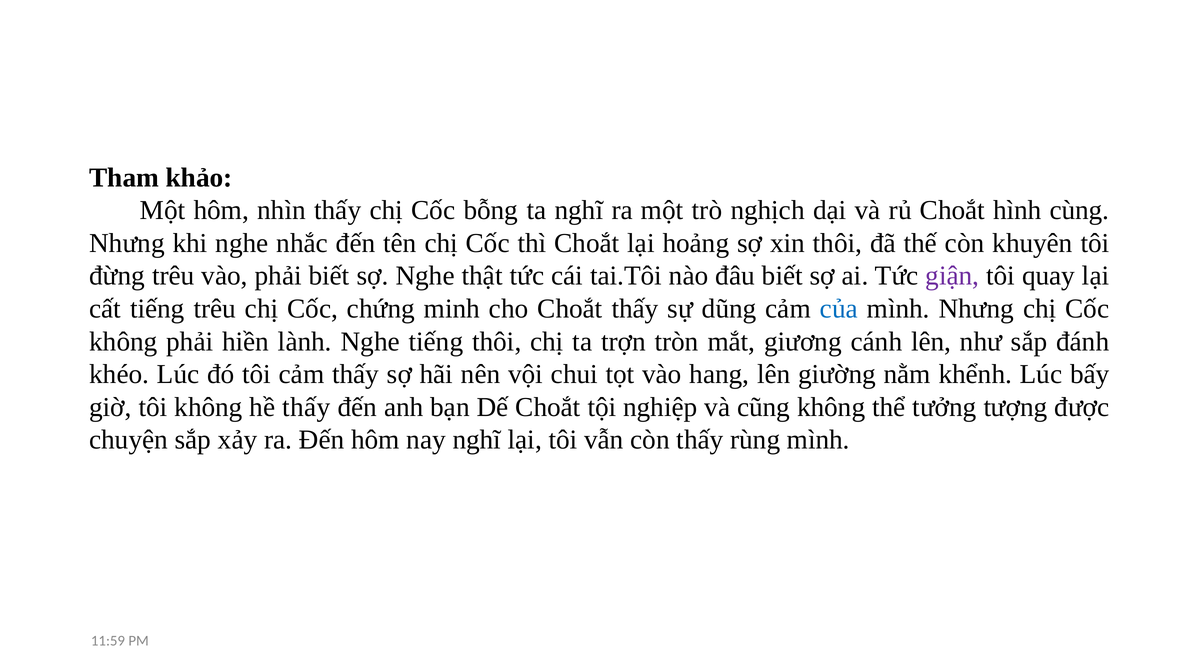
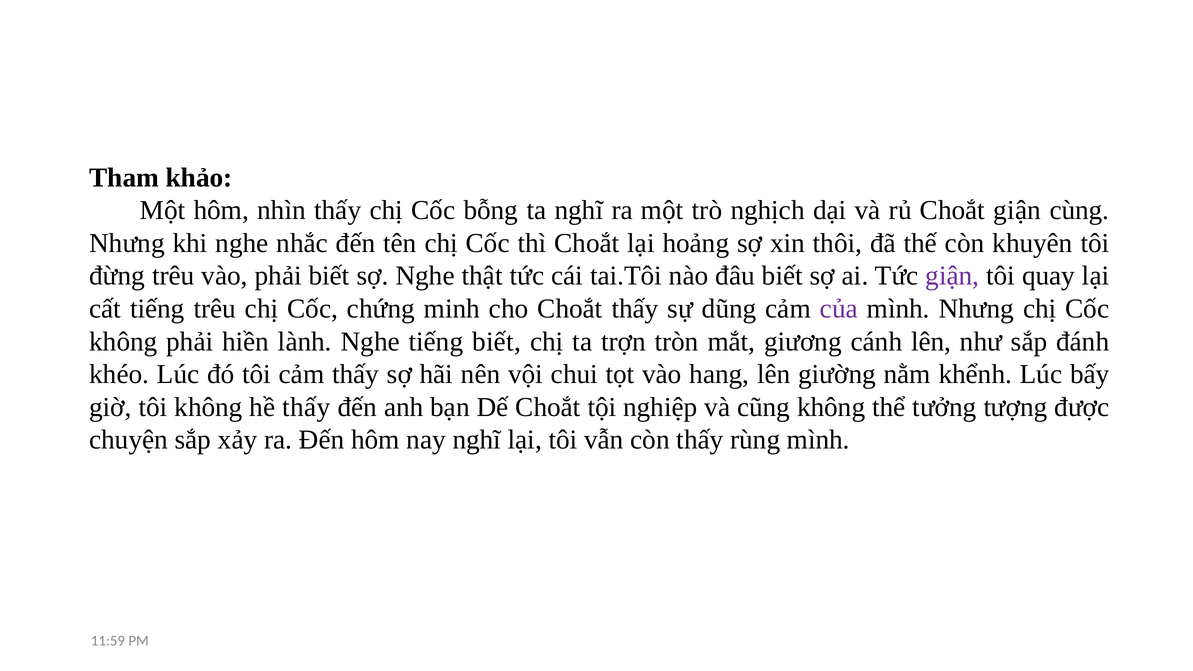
Choắt hình: hình -> giận (1017, 210)
của colour: blue -> purple (839, 309)
tiếng thôi: thôi -> biết (497, 342)
